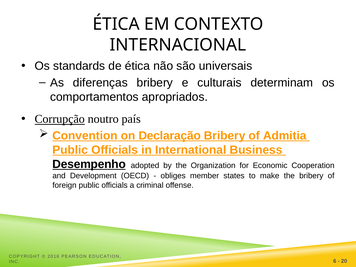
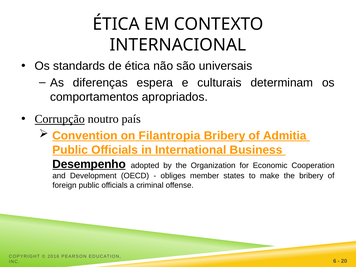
diferenças bribery: bribery -> espera (155, 83)
Declaração: Declaração -> Filantropia (170, 136)
